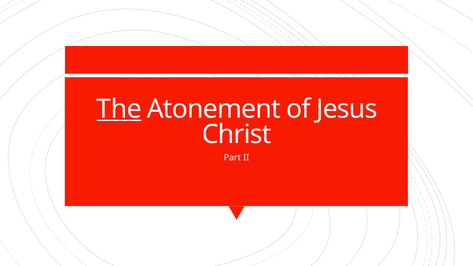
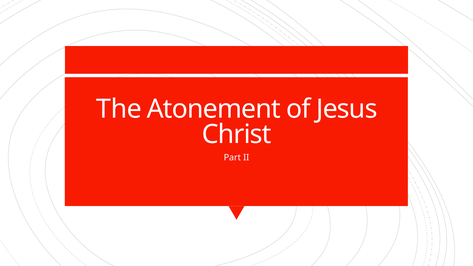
The underline: present -> none (119, 109)
